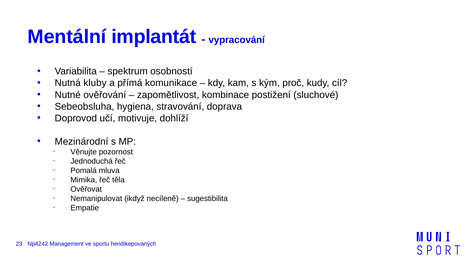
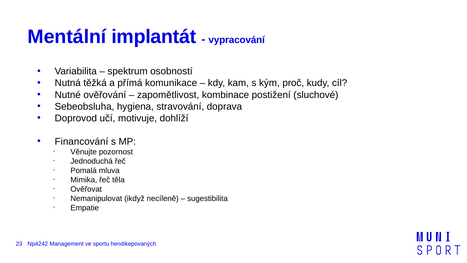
kluby: kluby -> těžká (95, 83)
Mezinárodní: Mezinárodní -> Financování (82, 141)
